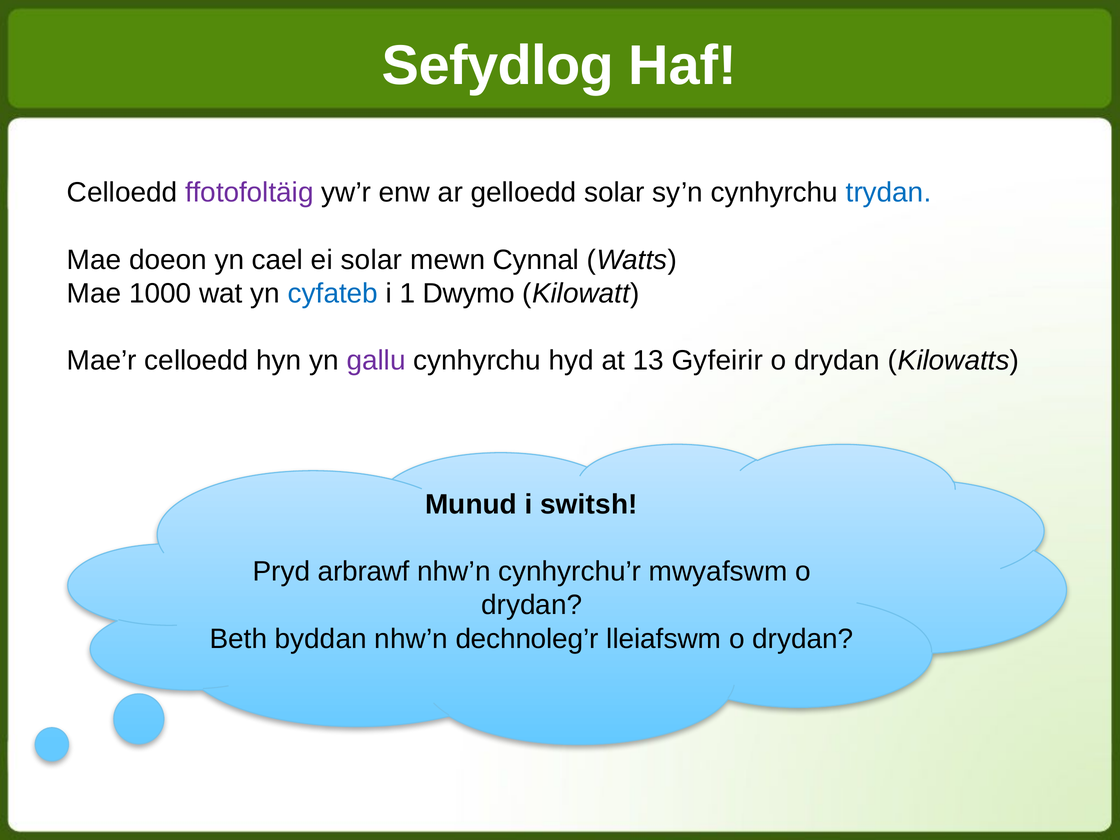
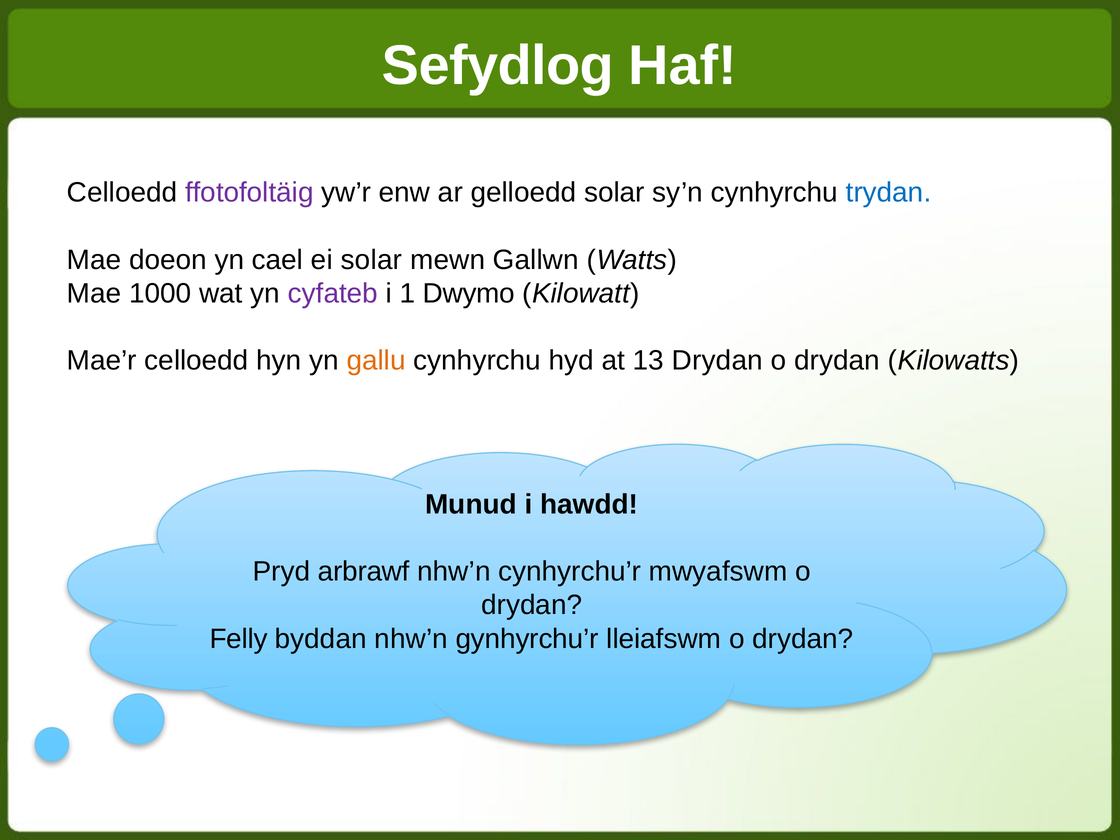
Cynnal: Cynnal -> Gallwn (536, 260)
cyfateb colour: blue -> purple (333, 293)
gallu colour: purple -> orange (376, 361)
13 Gyfeirir: Gyfeirir -> Drydan (717, 361)
switsh: switsh -> hawdd (589, 504)
Beth: Beth -> Felly (239, 639)
dechnoleg’r: dechnoleg’r -> gynhyrchu’r (527, 639)
